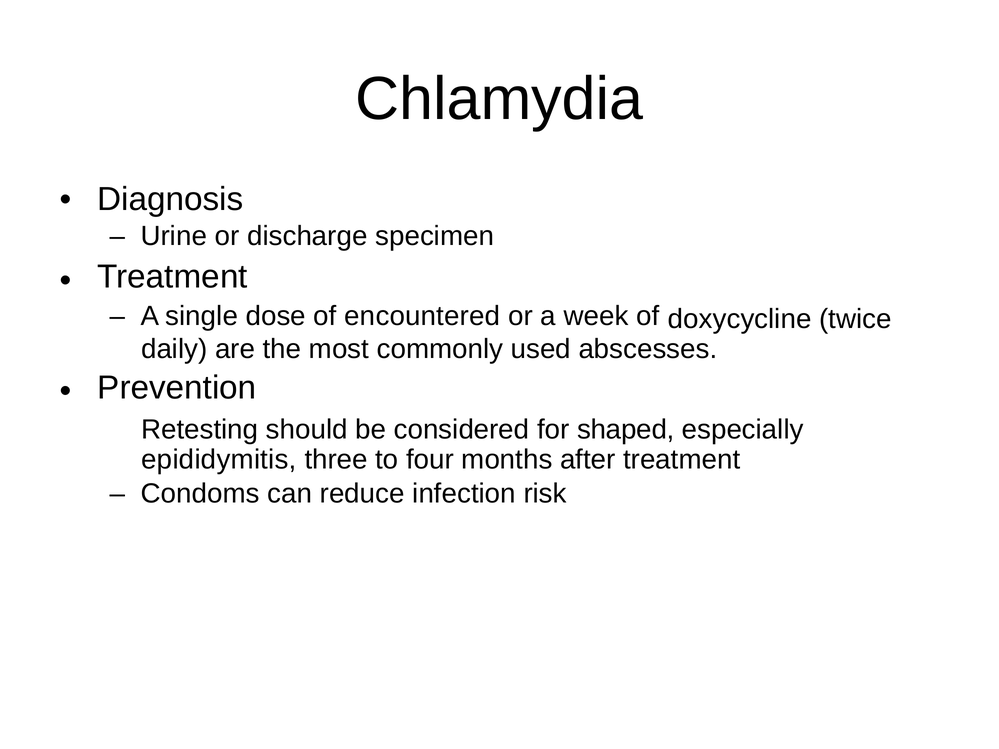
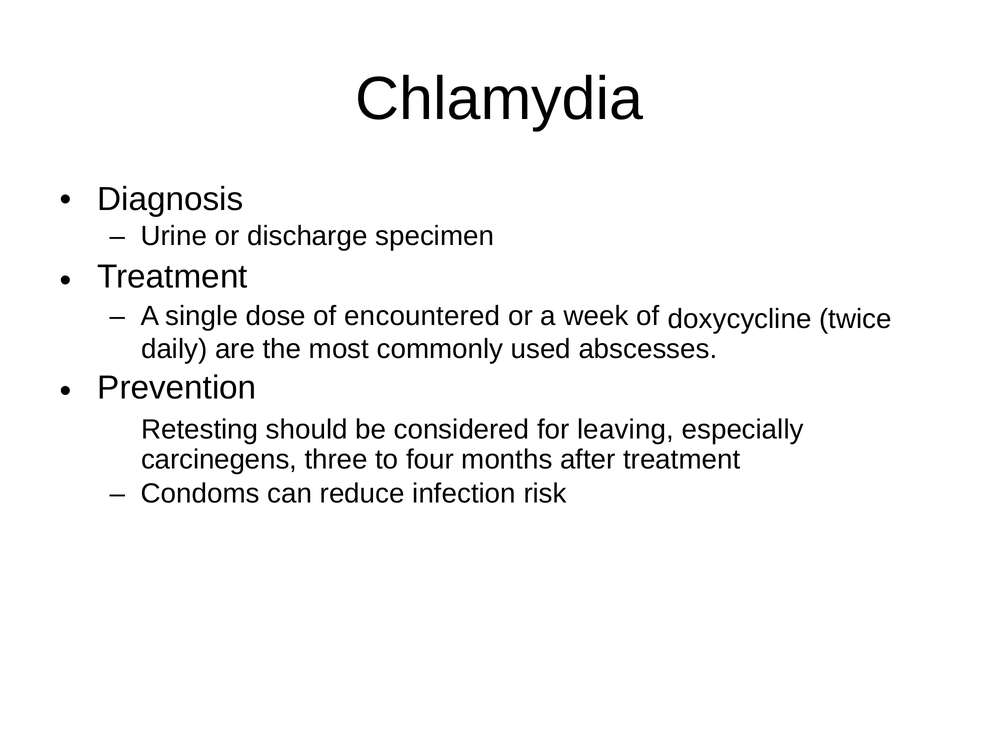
shaped: shaped -> leaving (626, 430)
epididymitis: epididymitis -> carcinegens (219, 460)
